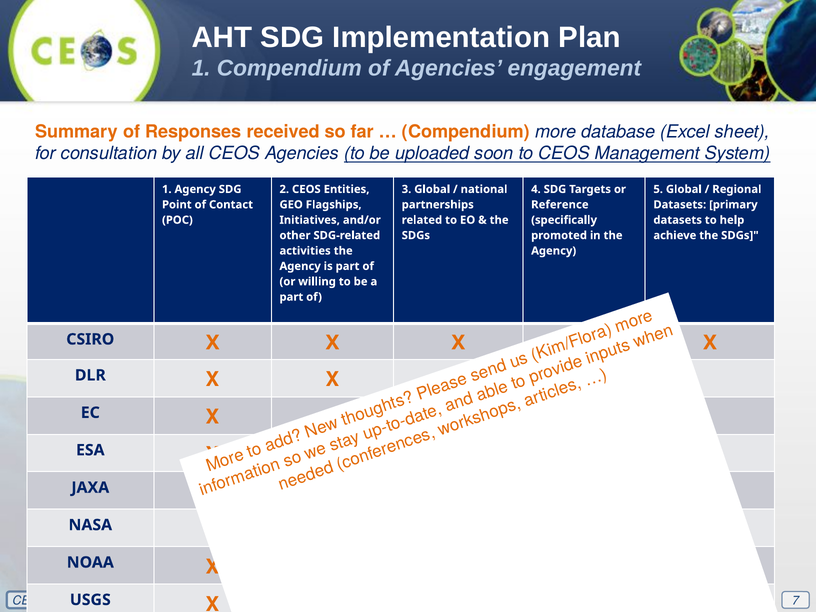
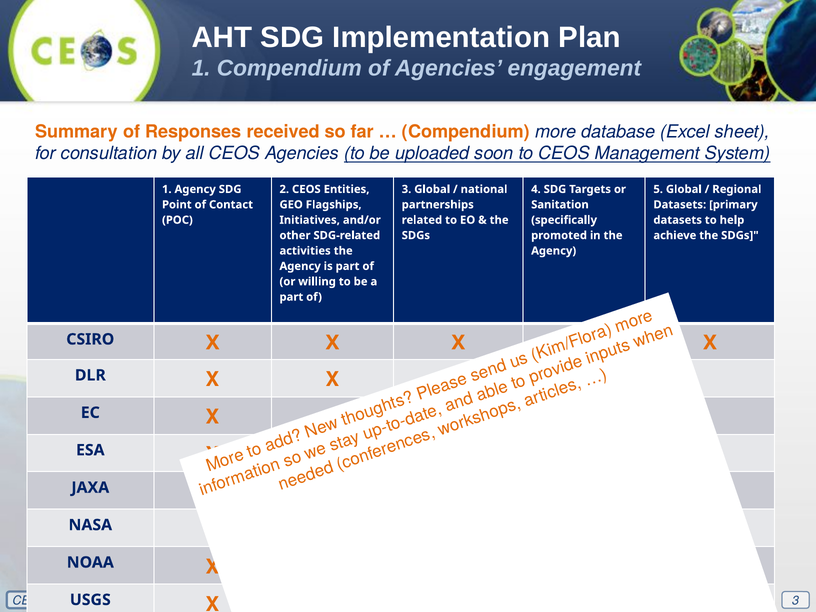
Reference: Reference -> Sanitation (560, 205)
7: 7 -> 3 (796, 601)
